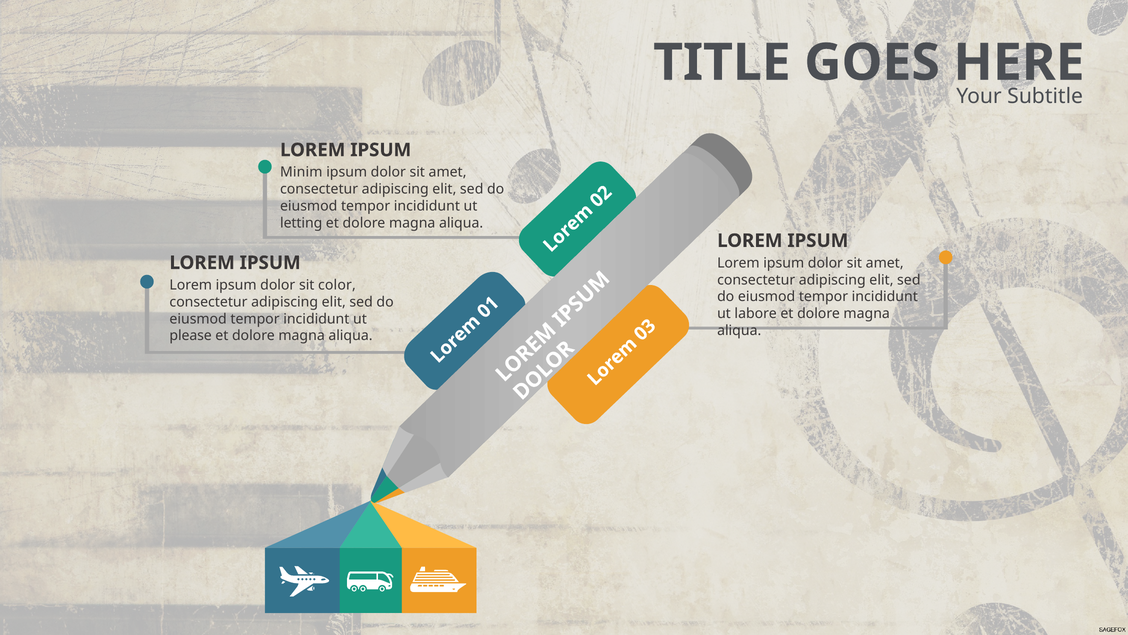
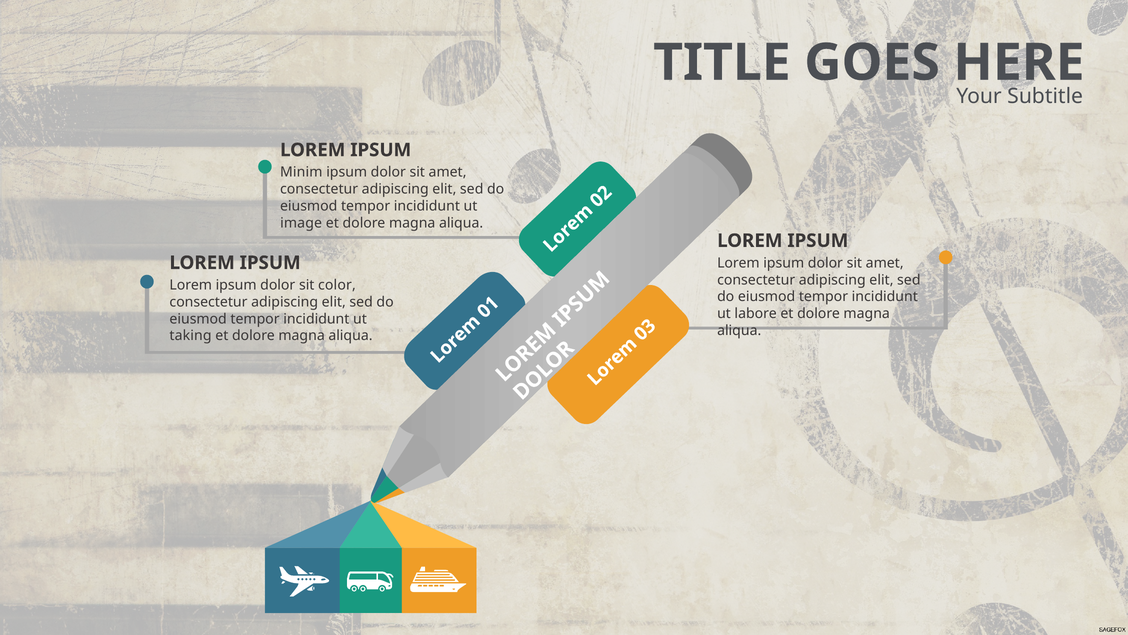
letting: letting -> image (301, 223)
please: please -> taking (191, 336)
